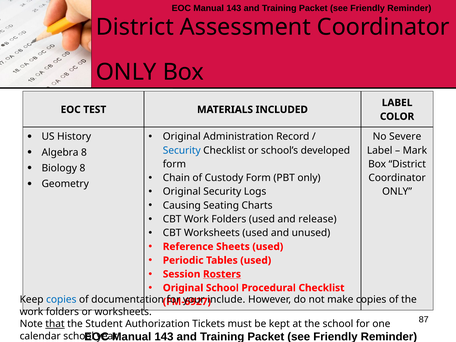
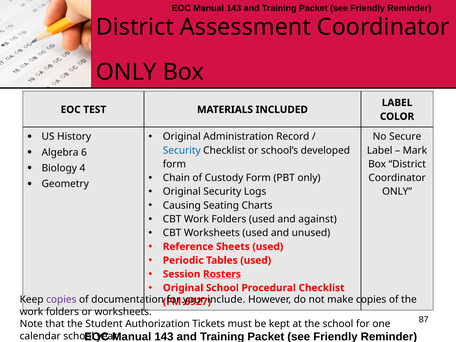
Severe: Severe -> Secure (405, 137)
Algebra 8: 8 -> 6 (84, 152)
Biology 8: 8 -> 4 (82, 168)
release: release -> against (318, 219)
copies colour: blue -> purple (61, 300)
that underline: present -> none (55, 324)
